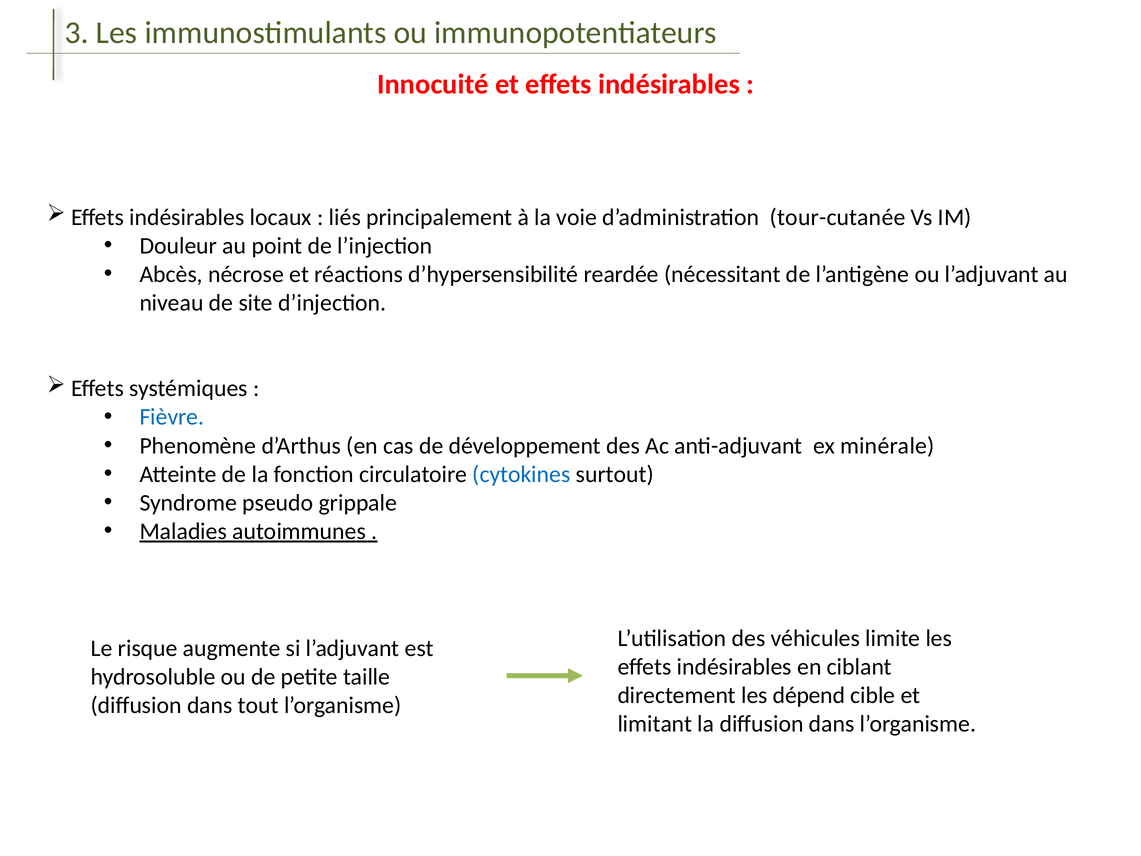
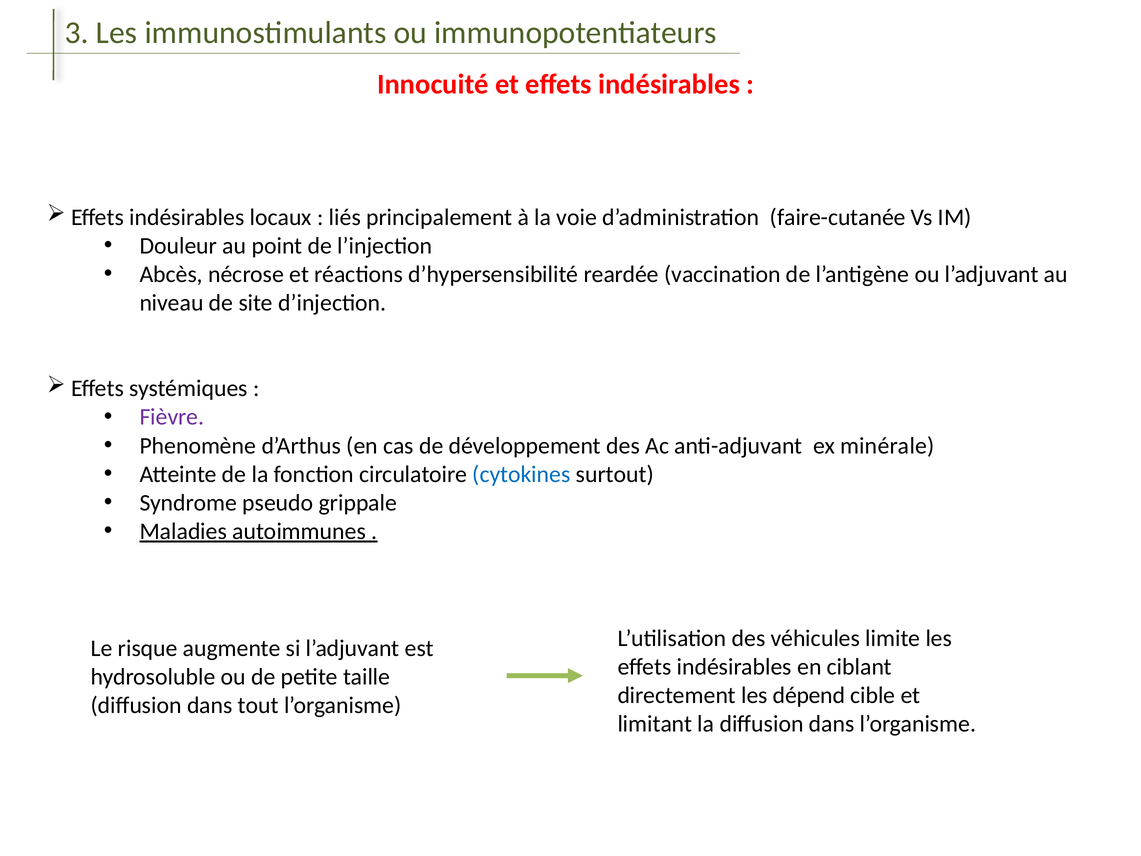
tour-cutanée: tour-cutanée -> faire-cutanée (838, 217)
nécessitant: nécessitant -> vaccination (723, 274)
Fièvre colour: blue -> purple (172, 417)
